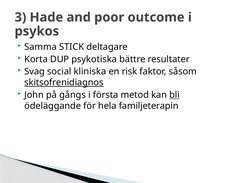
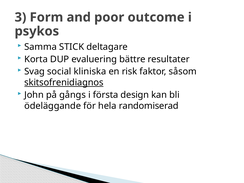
Hade: Hade -> Form (46, 17)
psykotiska: psykotiska -> evaluering (94, 59)
metod: metod -> design (135, 95)
bli underline: present -> none (174, 95)
familjeterapin: familjeterapin -> randomiserad (149, 106)
